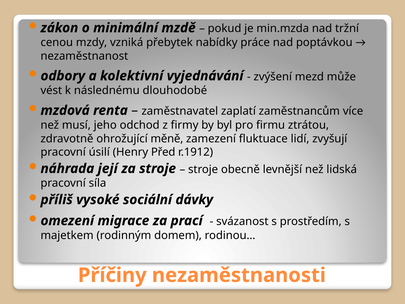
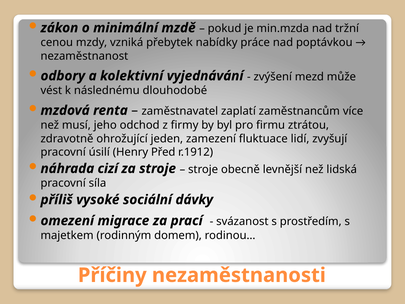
měně: měně -> jeden (167, 139)
její: její -> cizí (108, 168)
